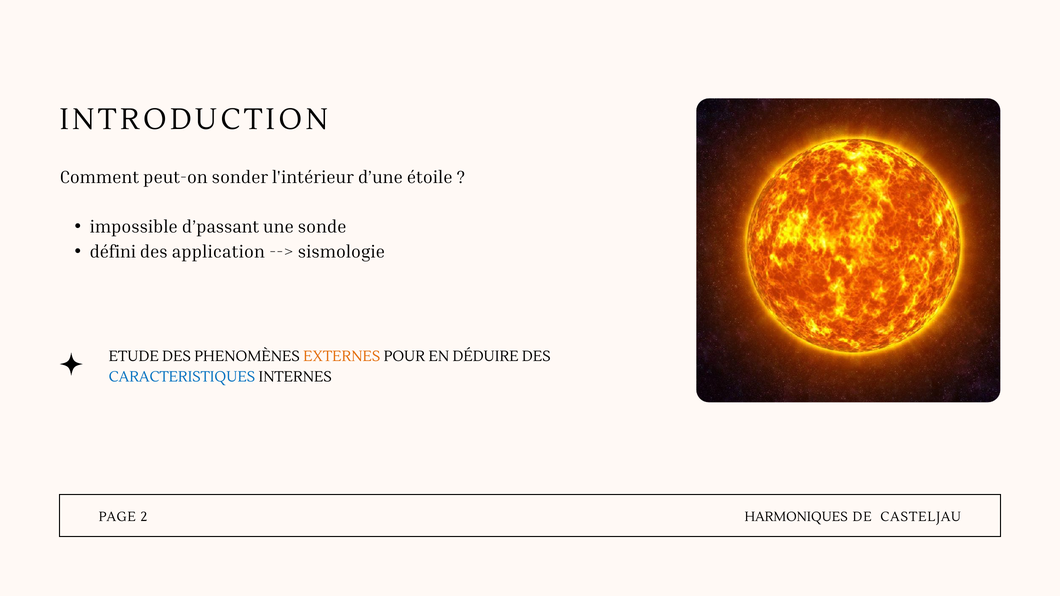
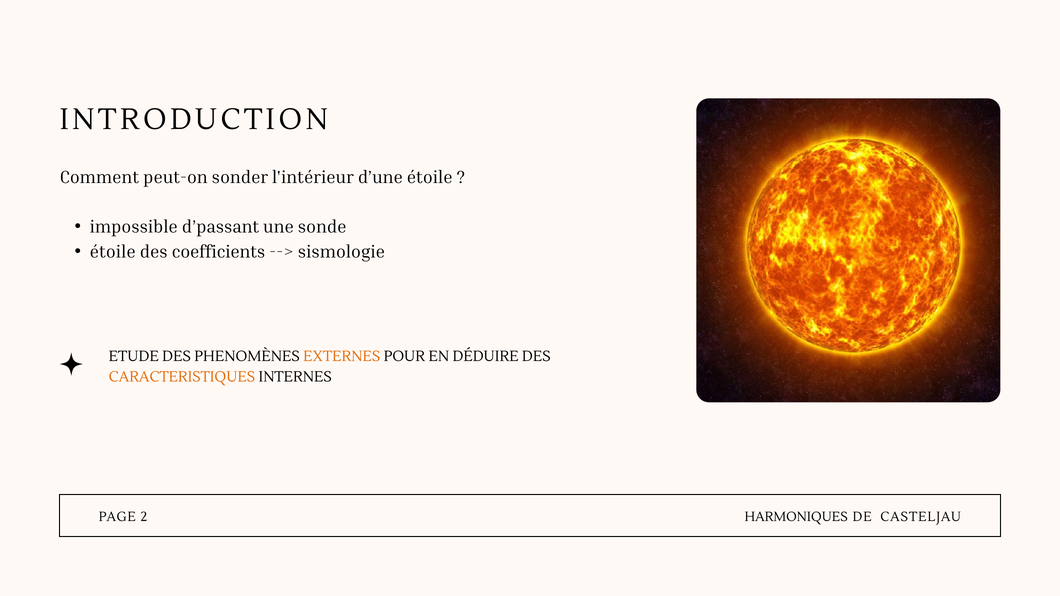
défini: défini -> étoile (113, 252)
application: application -> coefficients (219, 252)
CARACTERISTIQUES colour: blue -> orange (182, 377)
